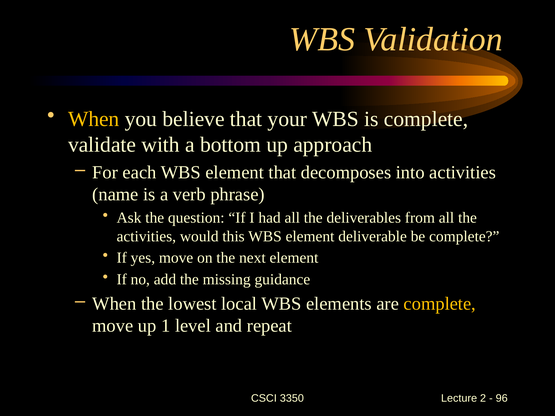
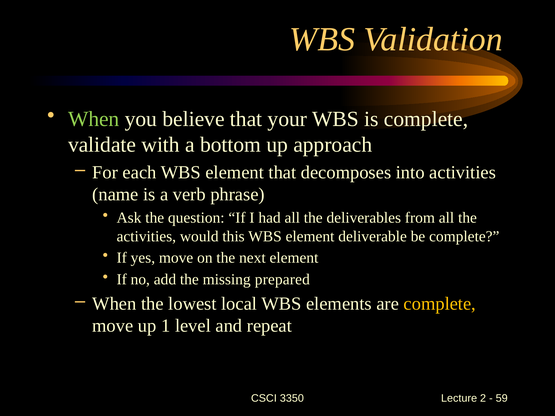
When colour: yellow -> light green (94, 119)
guidance: guidance -> prepared (282, 280)
96: 96 -> 59 (502, 398)
